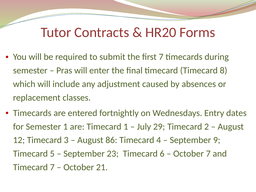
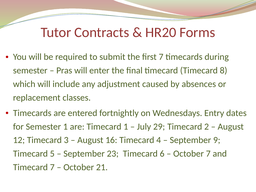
86: 86 -> 16 (111, 140)
